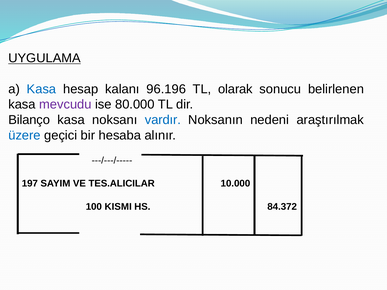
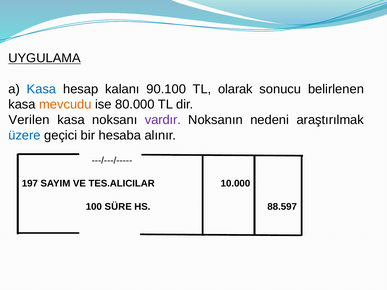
96.196: 96.196 -> 90.100 (166, 89)
mevcudu colour: purple -> orange (65, 105)
Bilanço: Bilanço -> Verilen (29, 120)
vardır colour: blue -> purple (163, 120)
KISMI: KISMI -> SÜRE (118, 207)
84.372: 84.372 -> 88.597 (282, 207)
